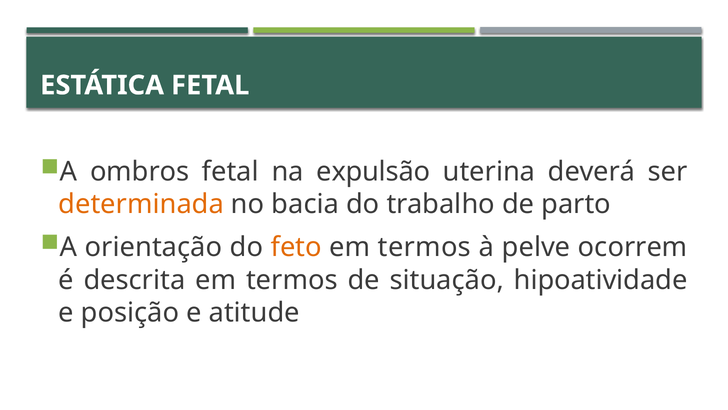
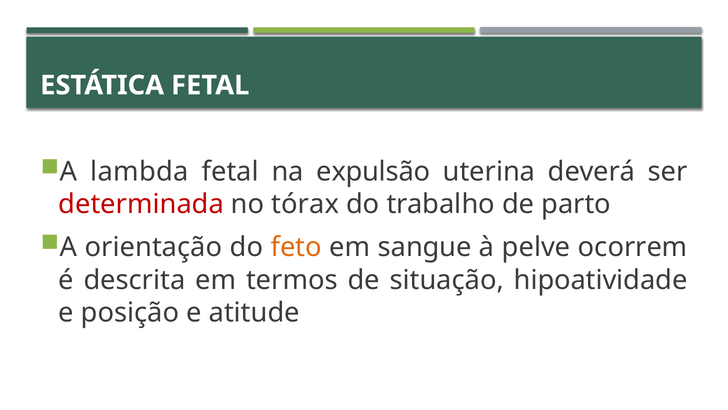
ombros: ombros -> lambda (139, 171)
determinada colour: orange -> red (141, 204)
bacia: bacia -> tórax (305, 204)
termos: termos -> sangue (425, 247)
